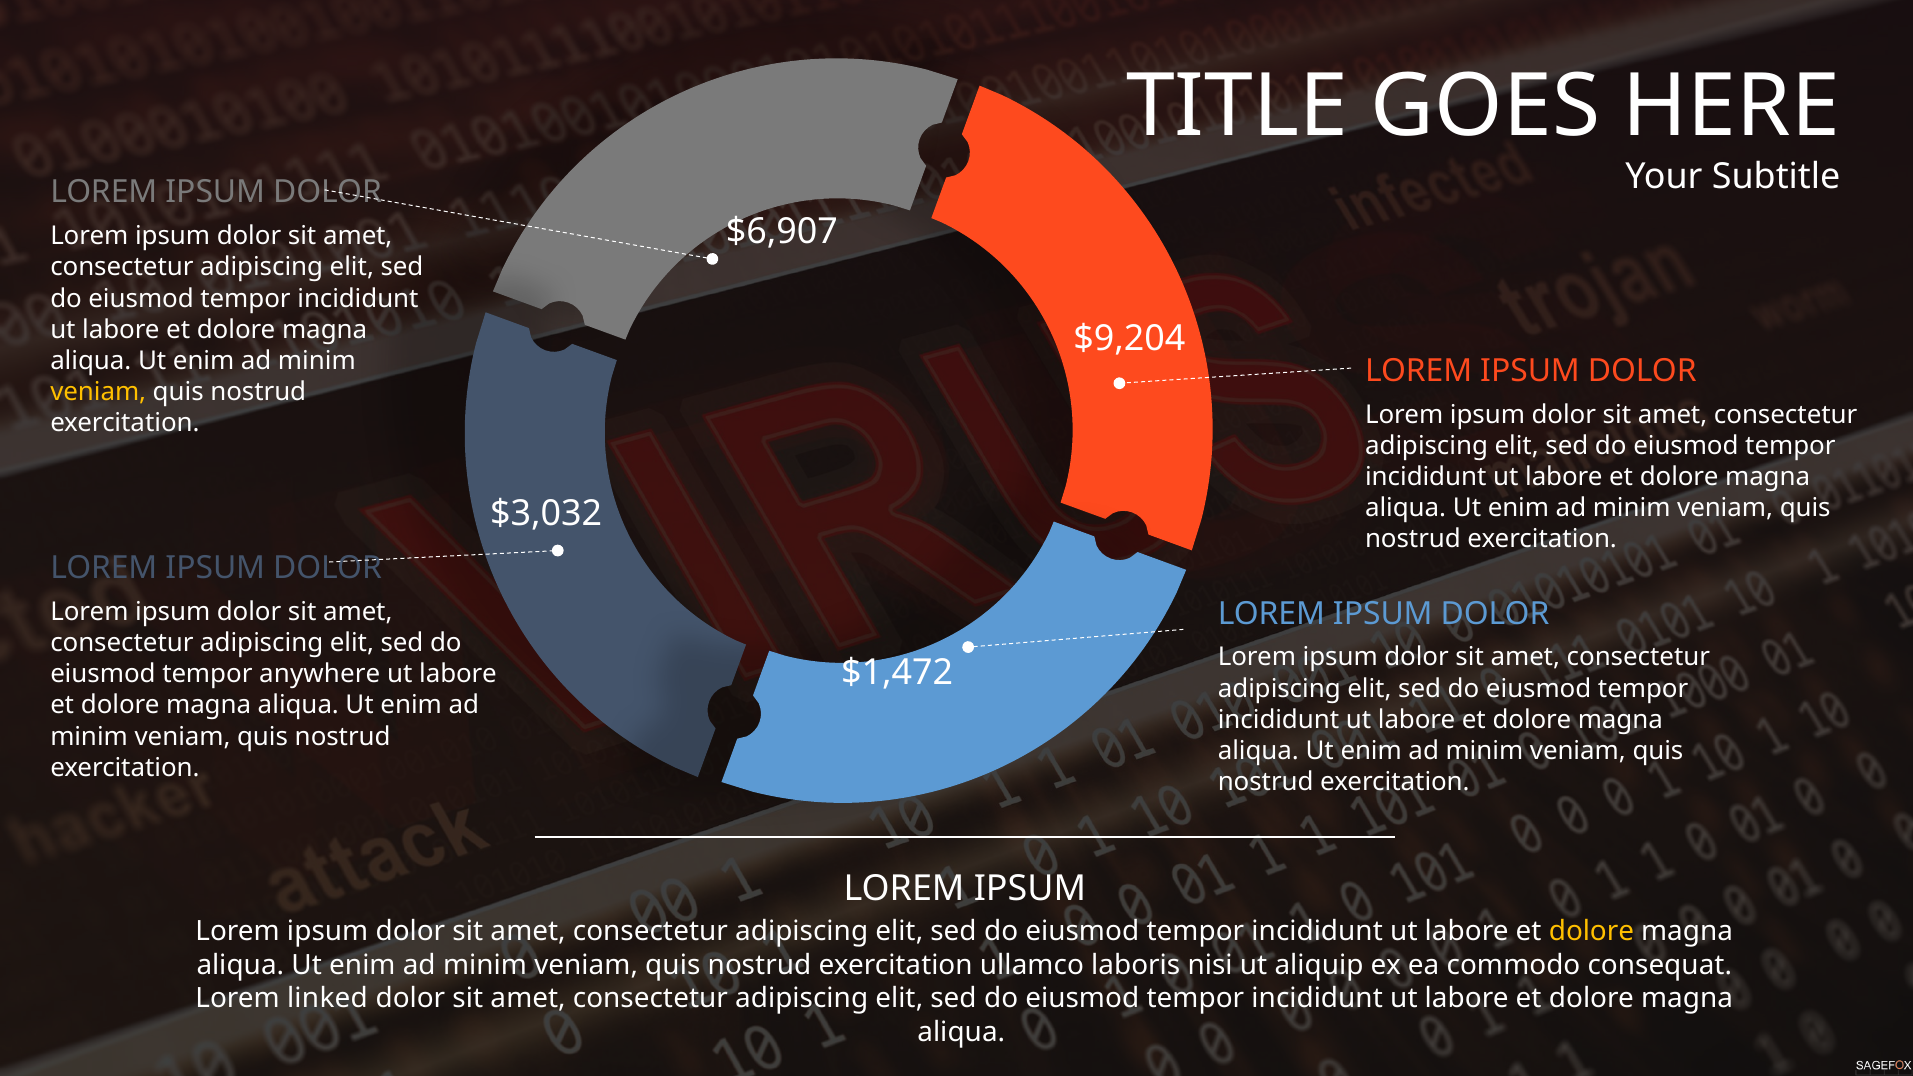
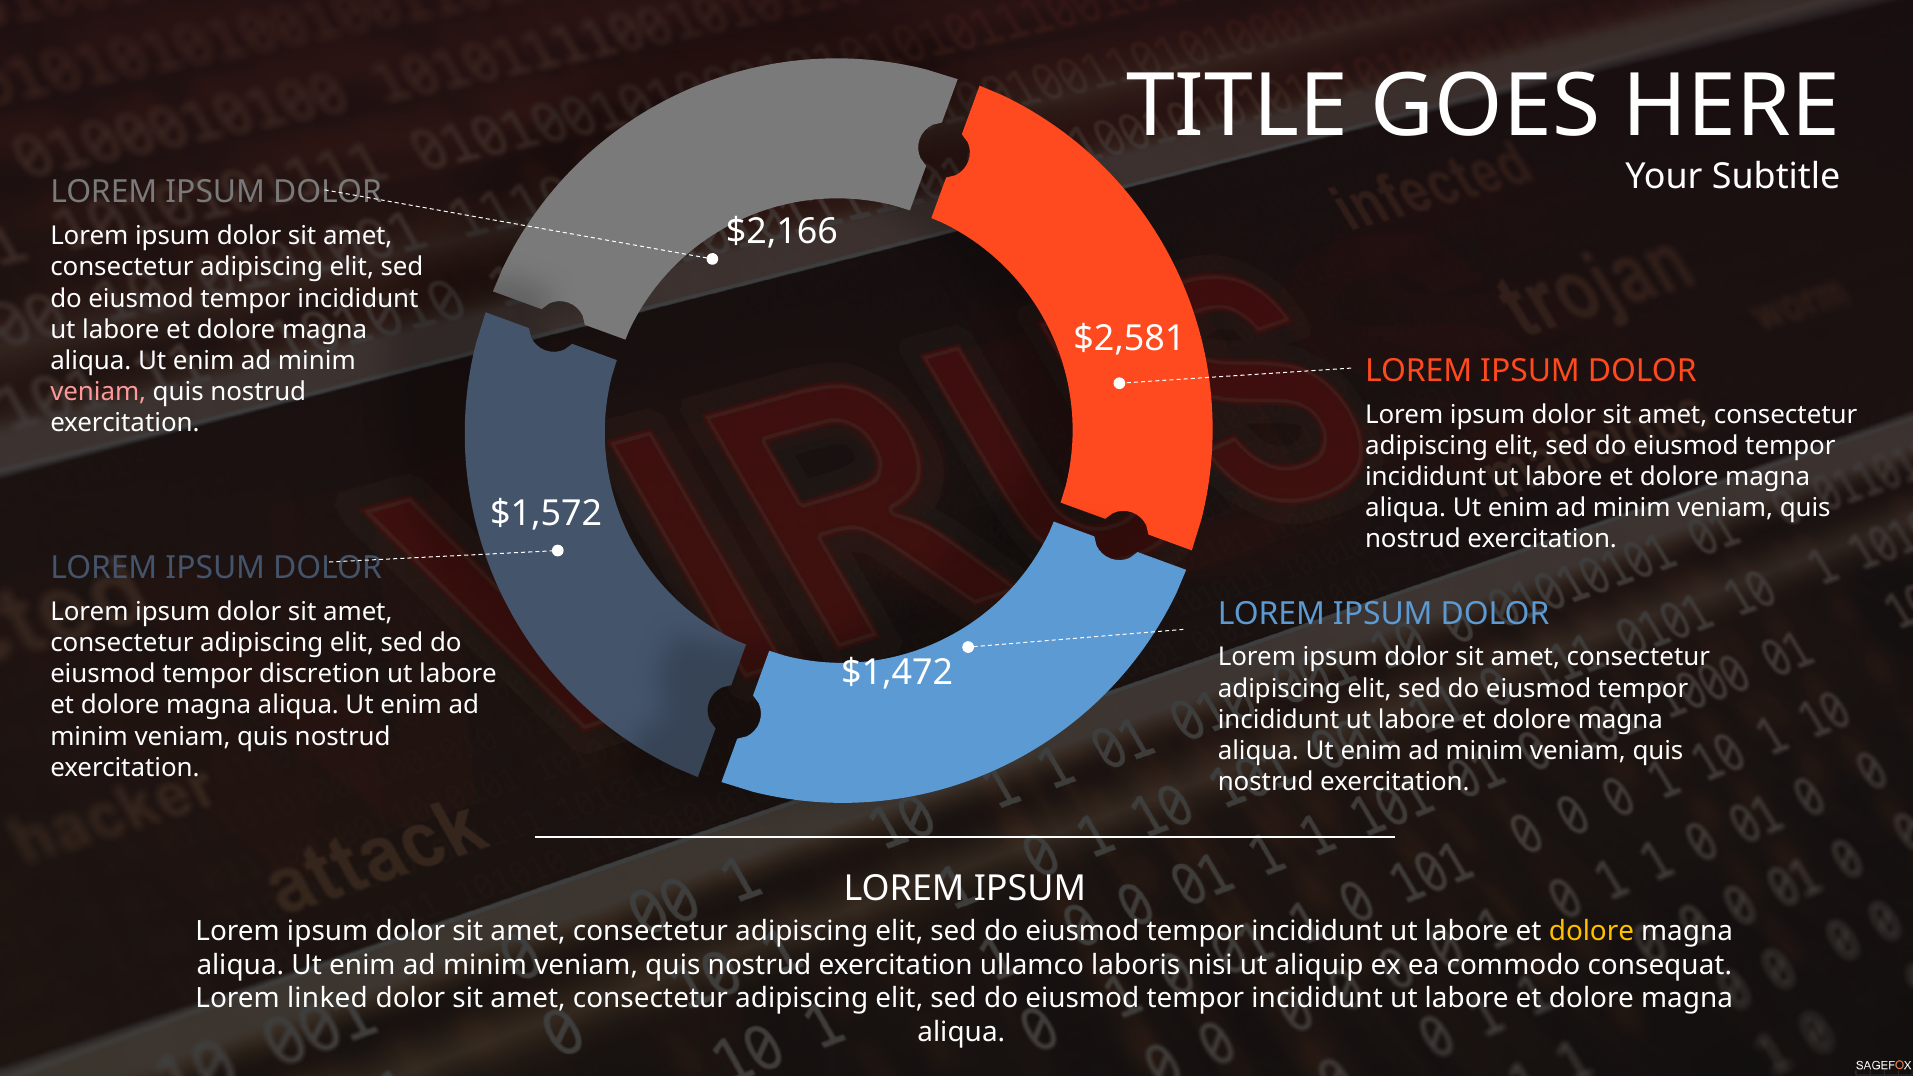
$6,907: $6,907 -> $2,166 (782, 232)
$9,204: $9,204 -> $2,581 (1129, 339)
veniam colour: yellow -> pink (98, 392)
$3,032: $3,032 -> $1,572 (546, 513)
anywhere: anywhere -> discretion (320, 674)
